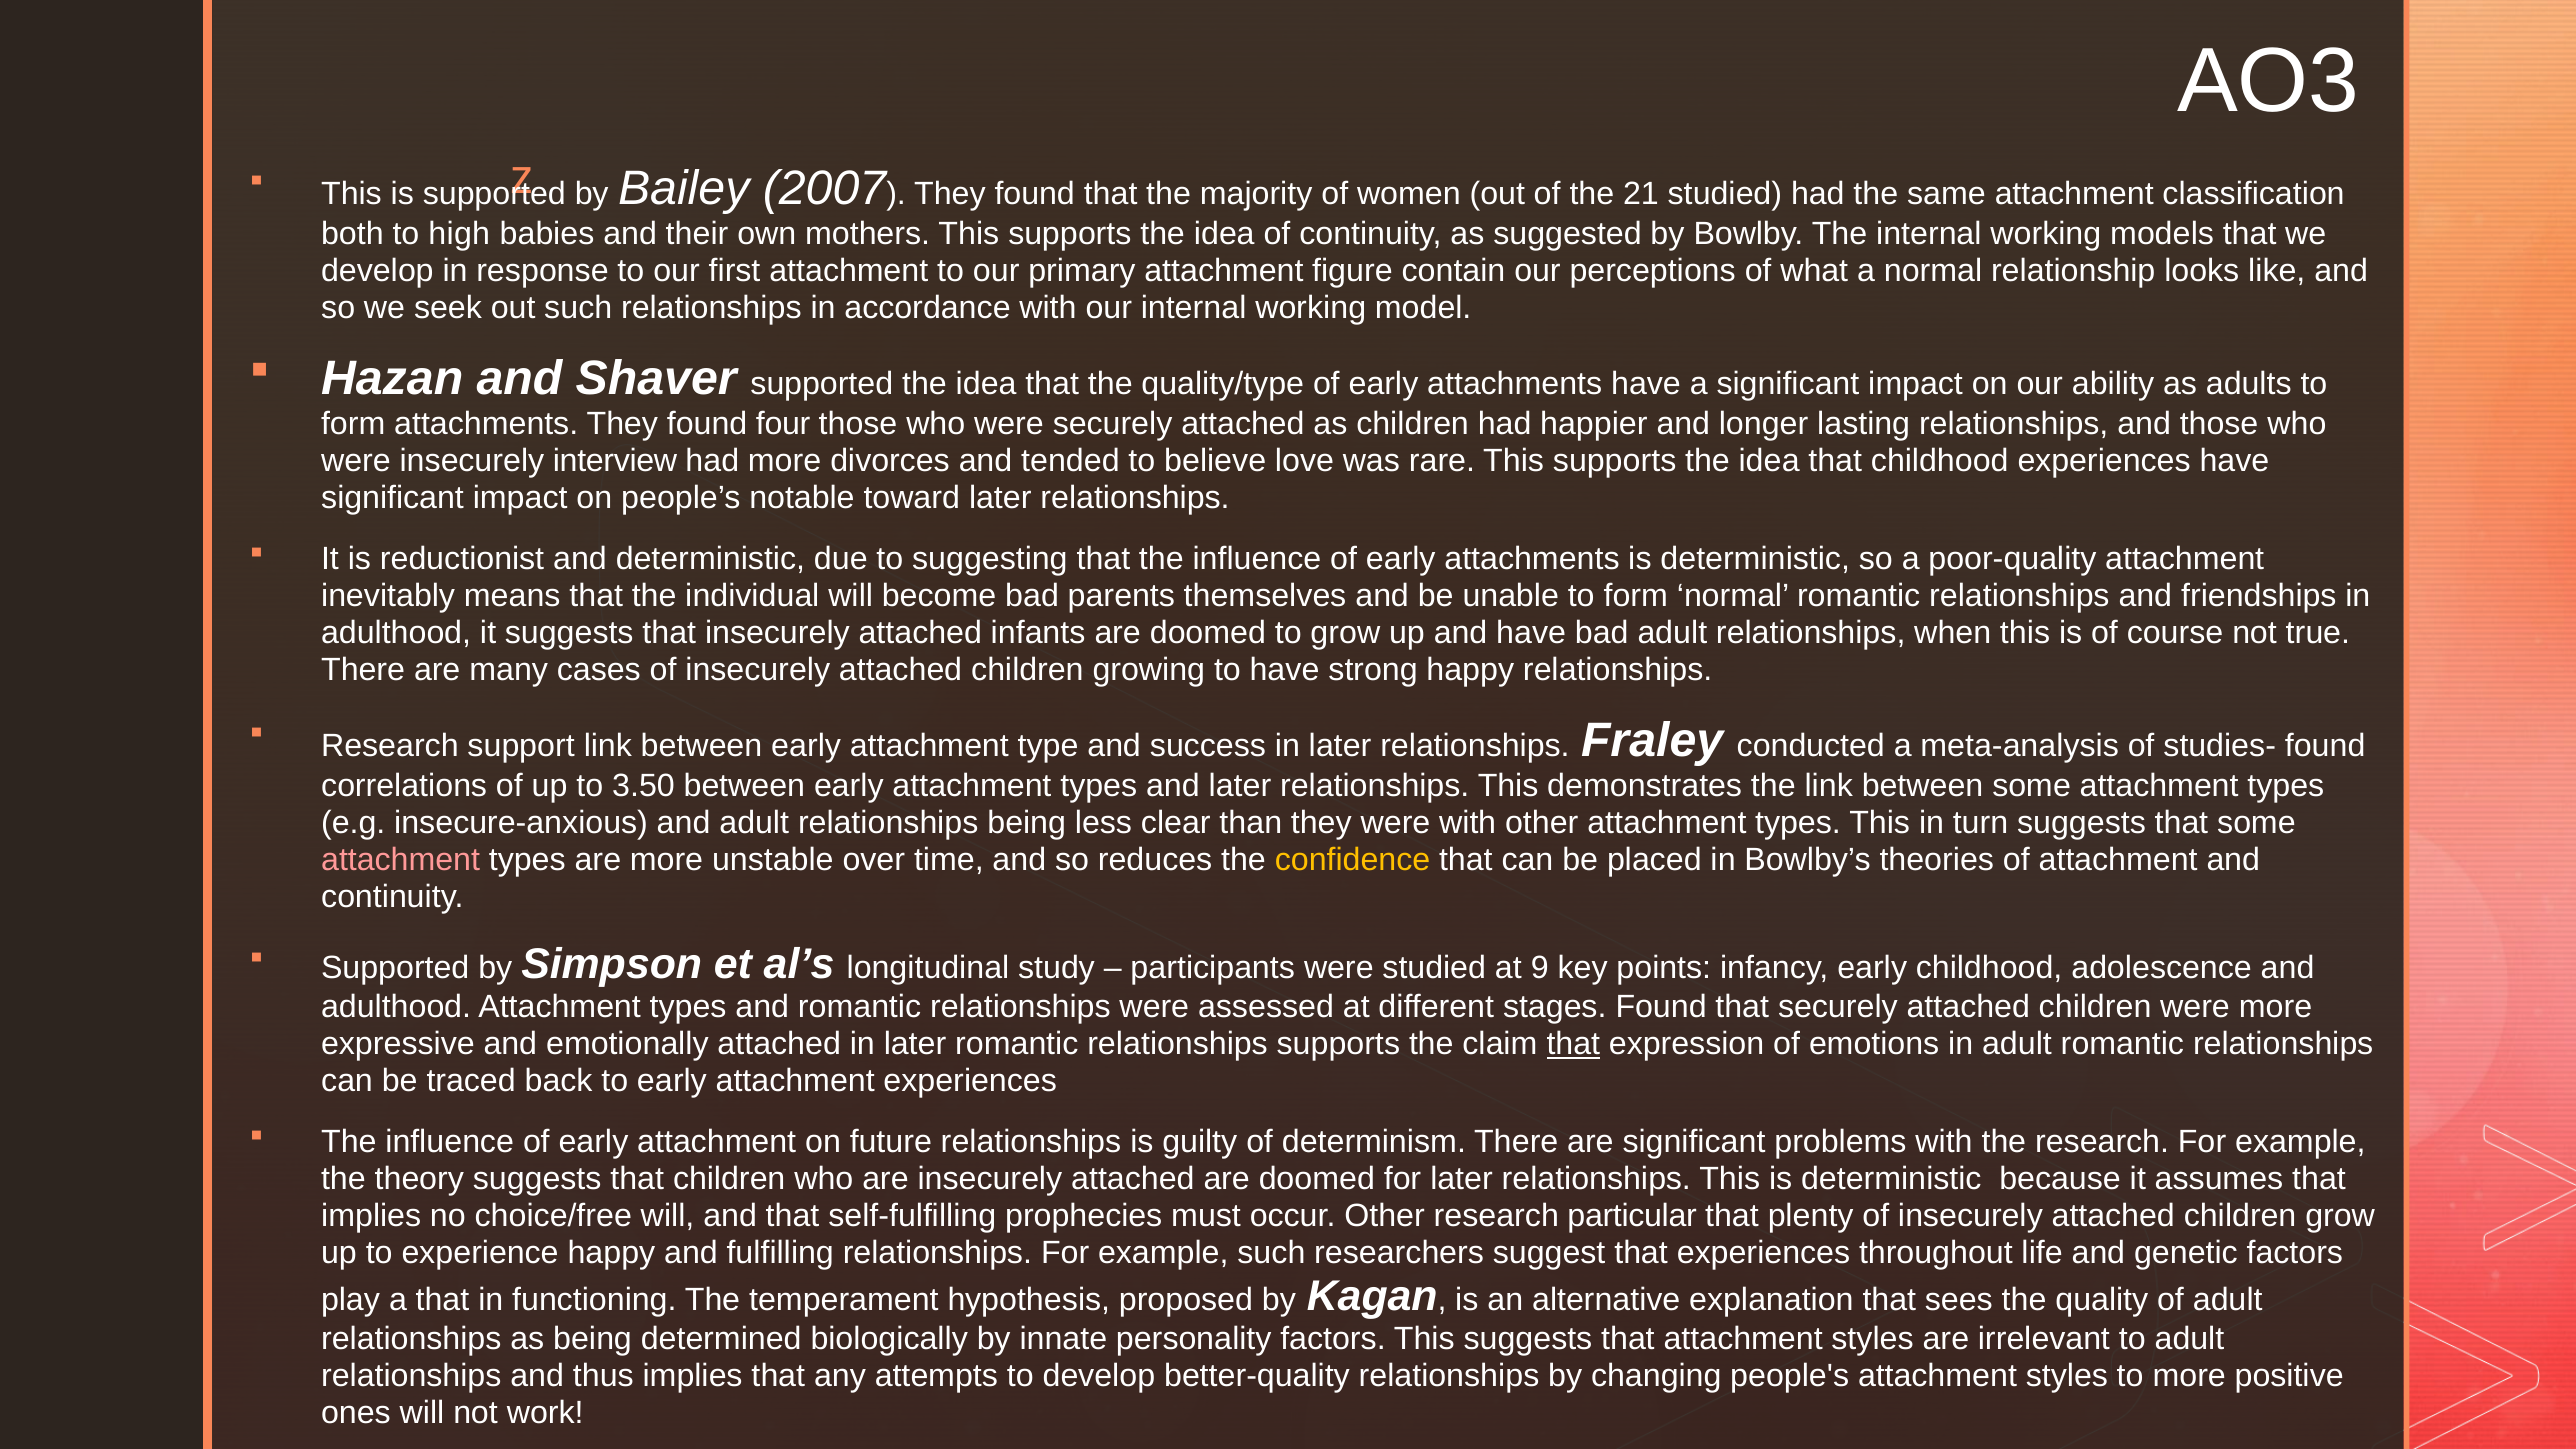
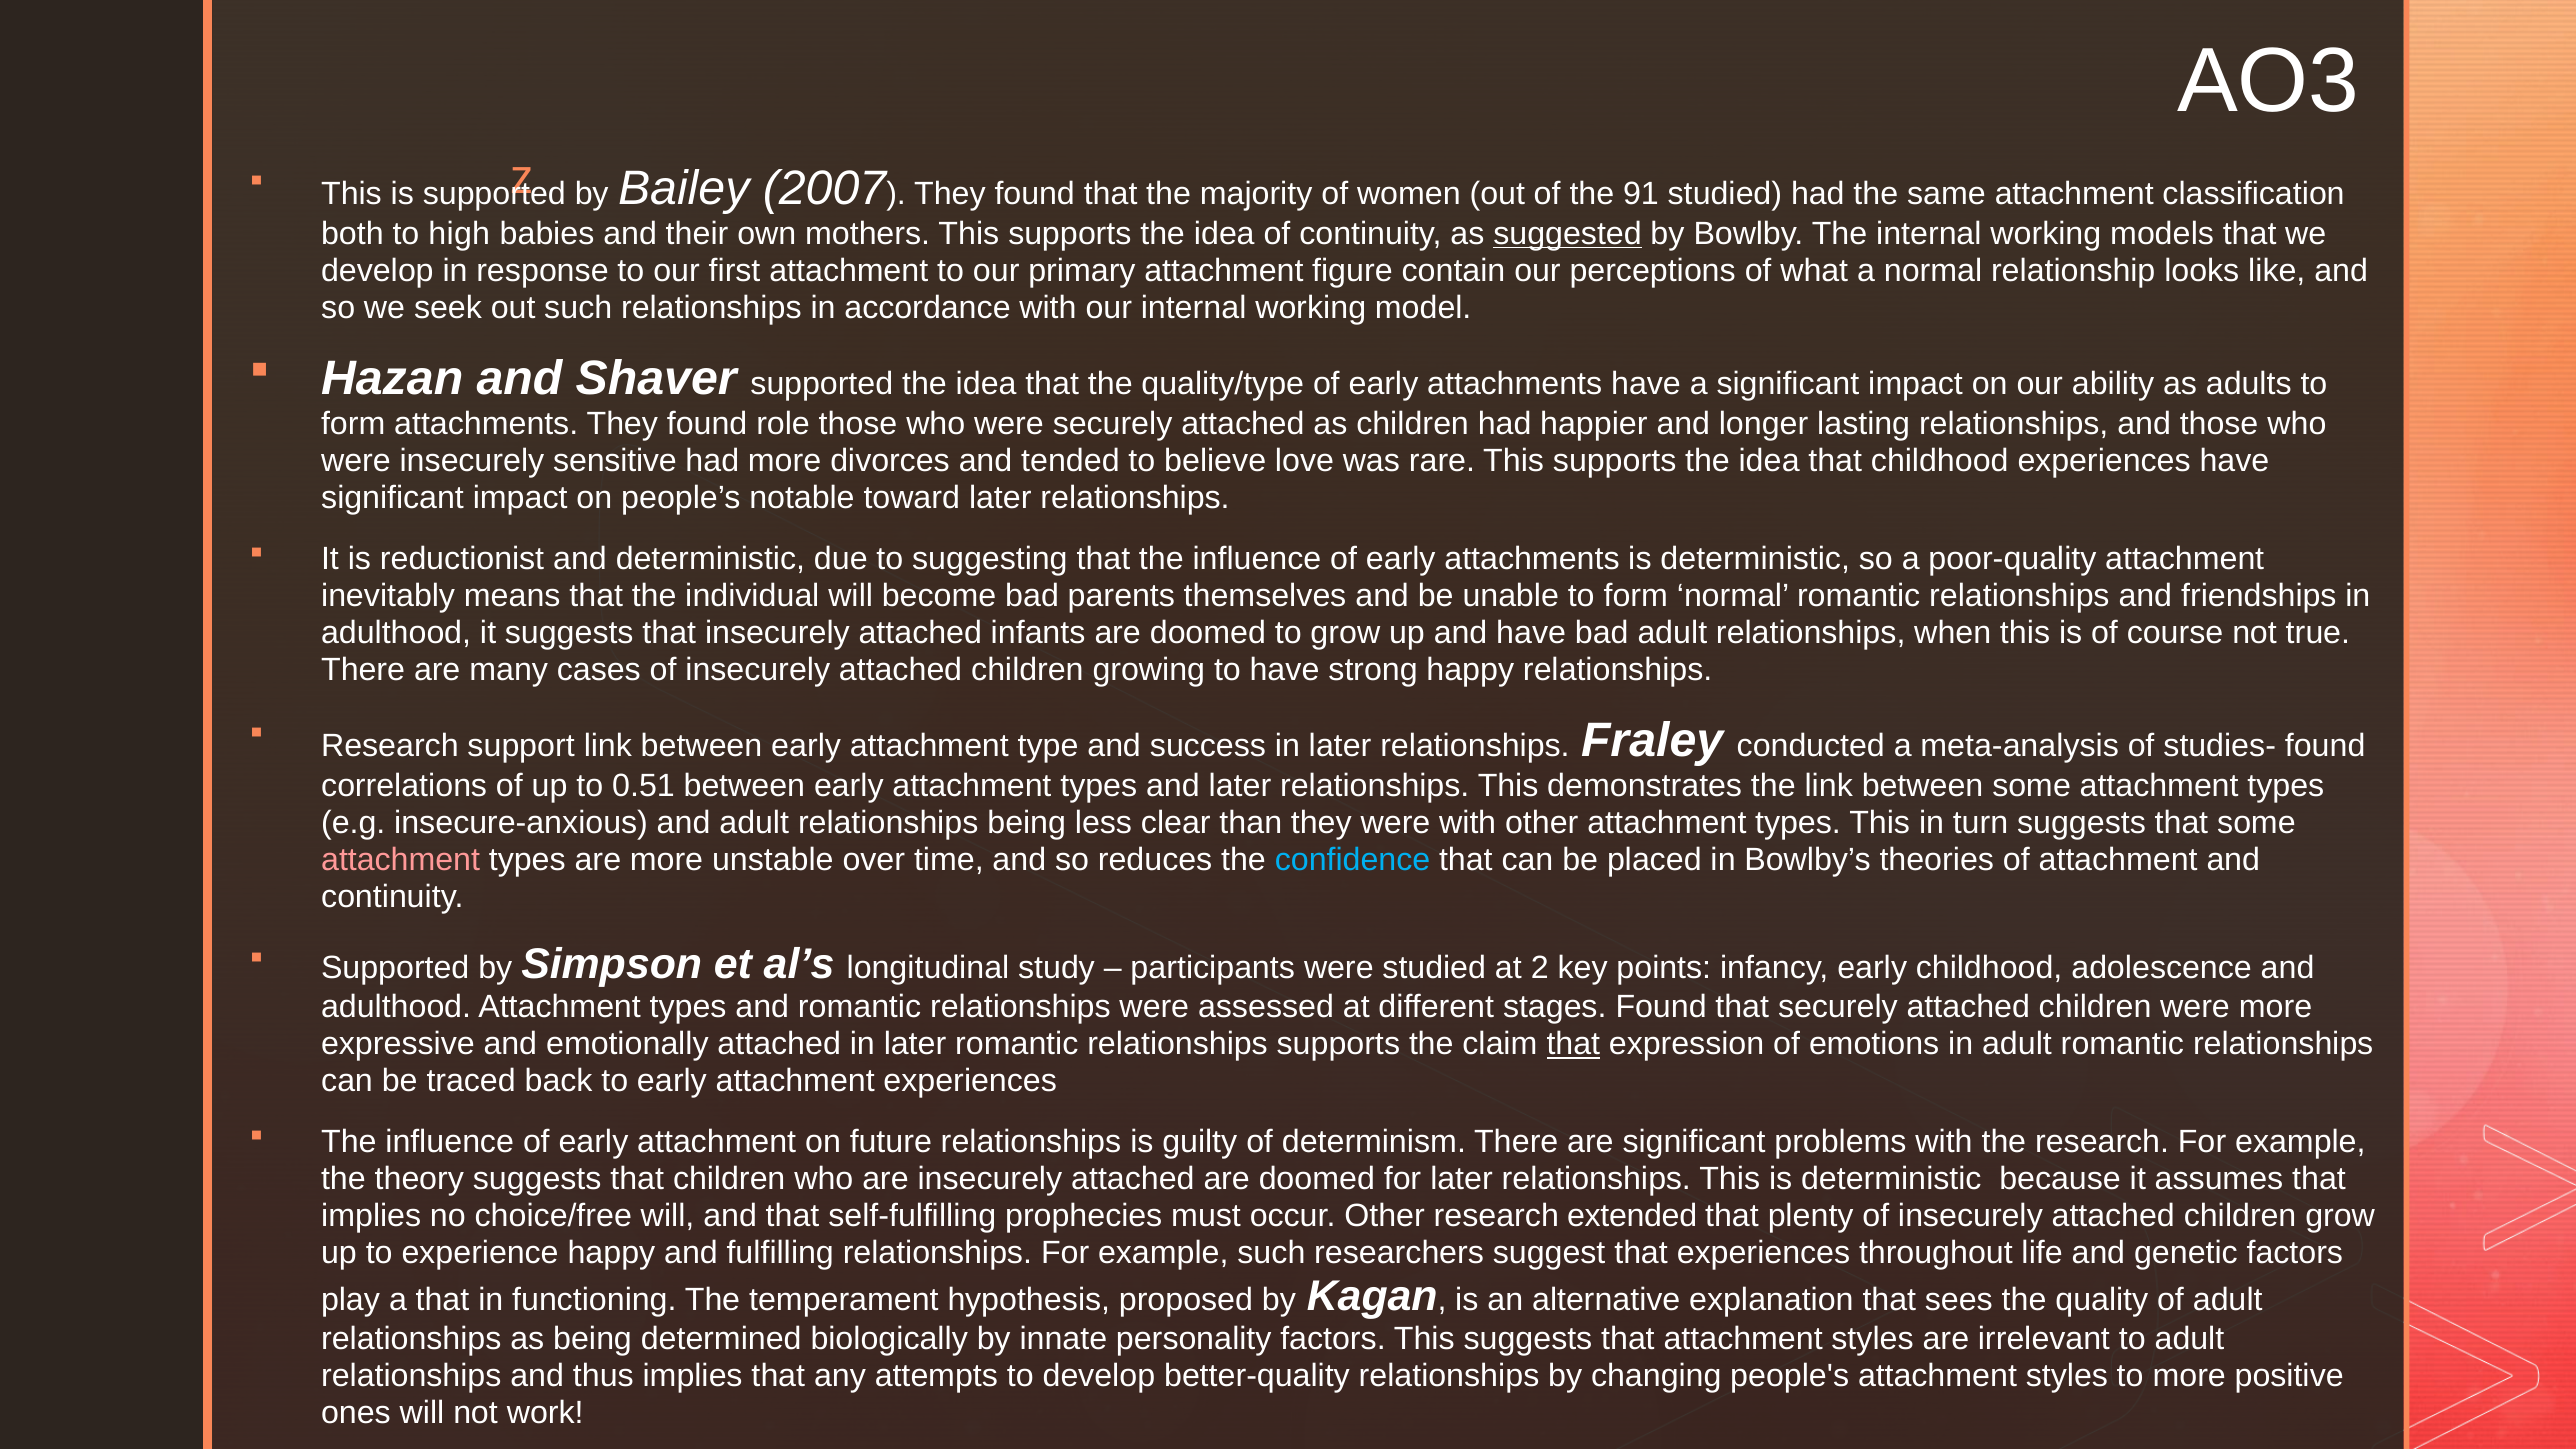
21: 21 -> 91 (1641, 193)
suggested underline: none -> present (1568, 234)
four: four -> role (783, 424)
interview: interview -> sensitive (615, 461)
3.50: 3.50 -> 0.51 (643, 786)
confidence colour: yellow -> light blue (1353, 860)
9: 9 -> 2 (1540, 968)
particular: particular -> extended (1632, 1216)
